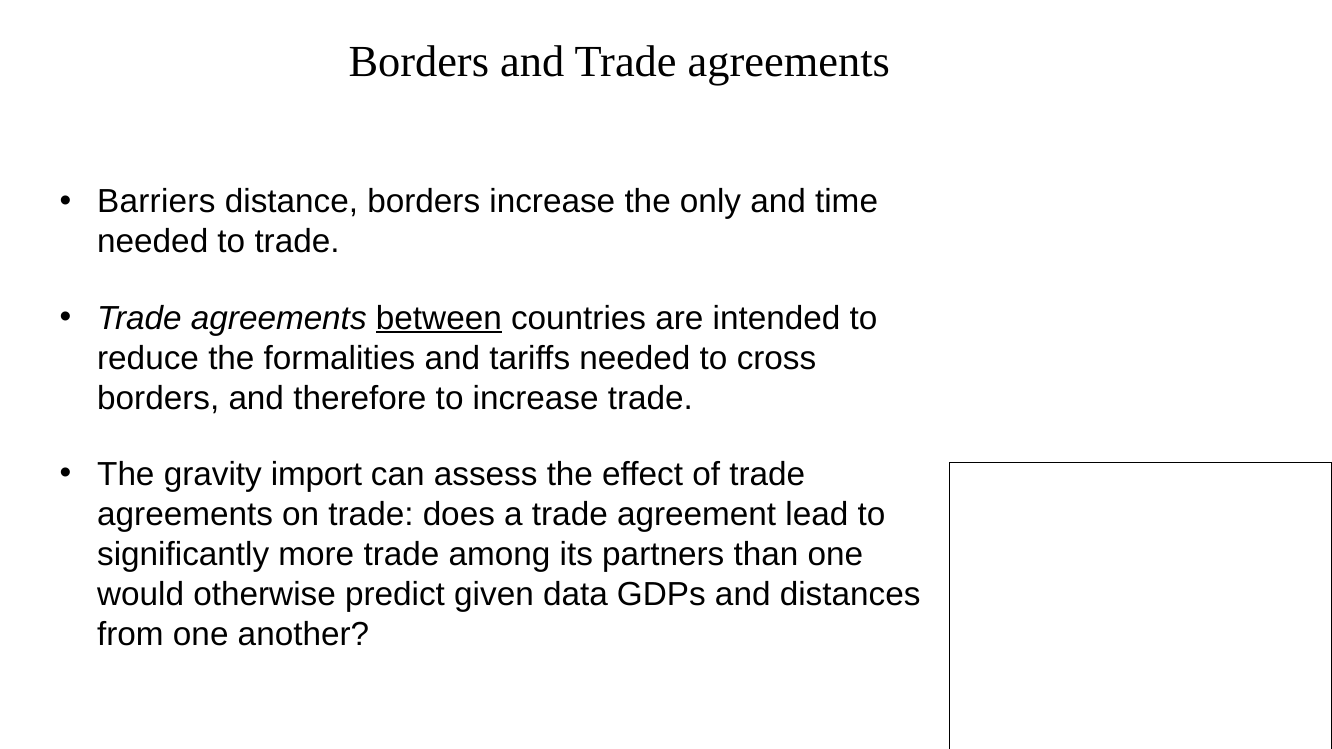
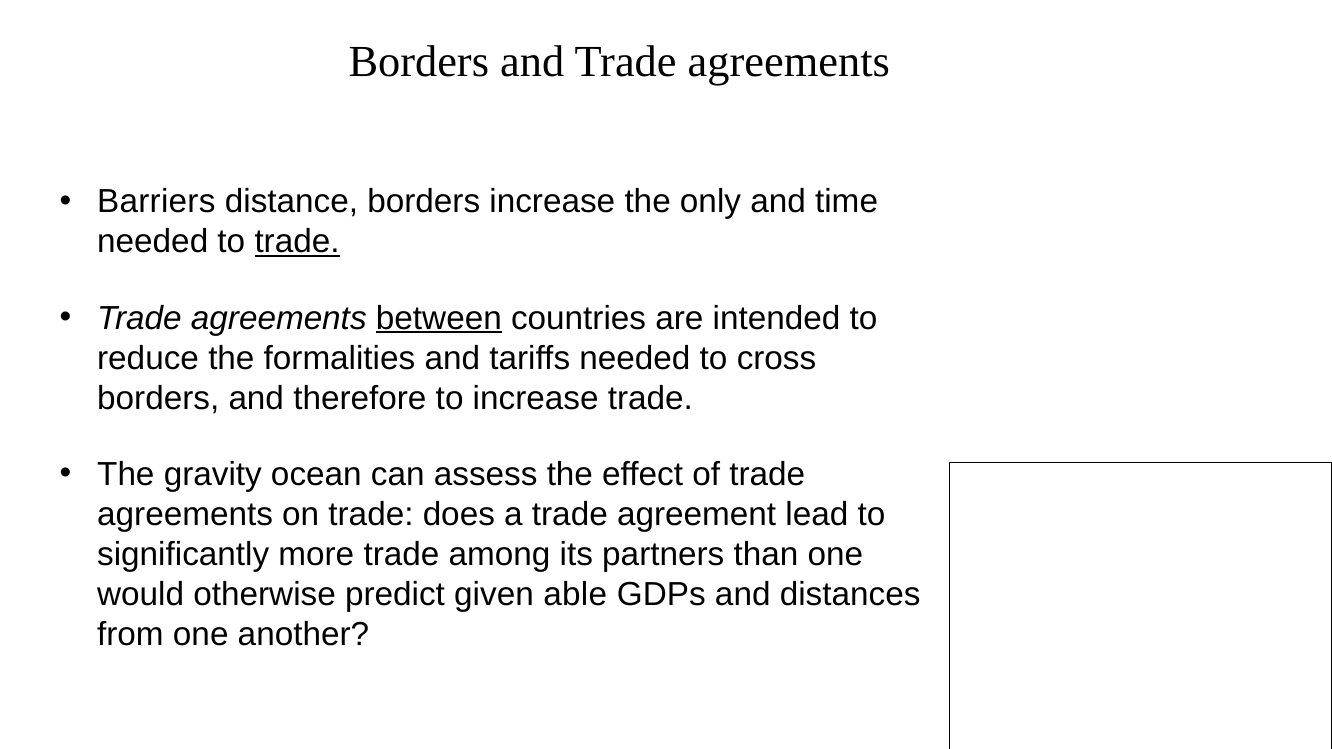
trade underline: none -> present (297, 242)
import: import -> ocean (316, 474)
data: data -> able (575, 594)
